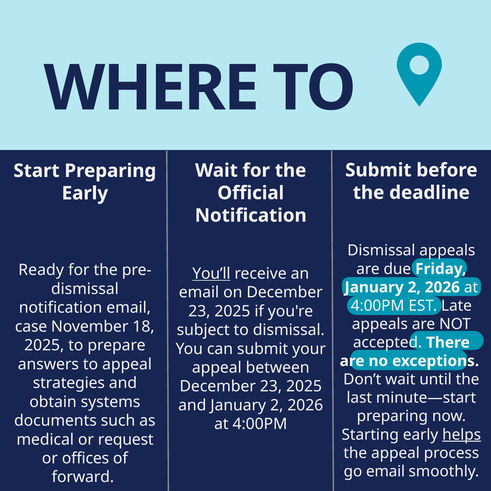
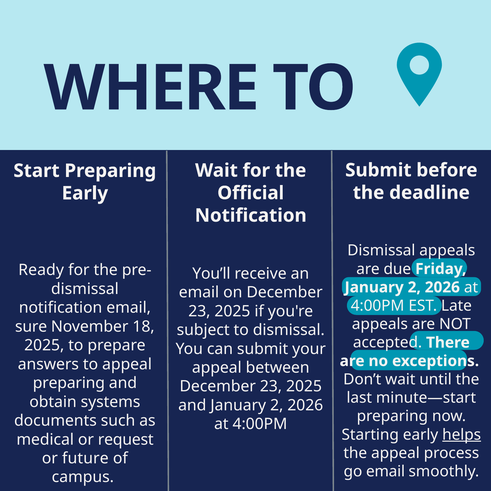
You’ll underline: present -> none (211, 274)
case: case -> sure (31, 327)
strategies: strategies -> preparing (69, 383)
offices: offices -> future (85, 458)
forward: forward -> campus (83, 477)
